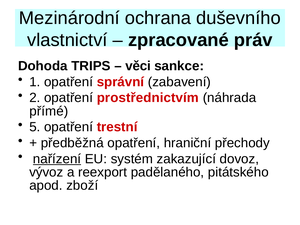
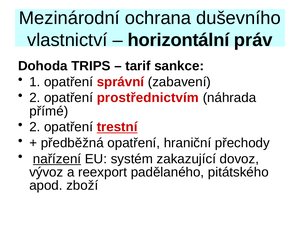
zpracované: zpracované -> horizontální (179, 40)
věci: věci -> tarif (138, 66)
5: 5 -> 2 (35, 127)
trestní underline: none -> present (117, 127)
